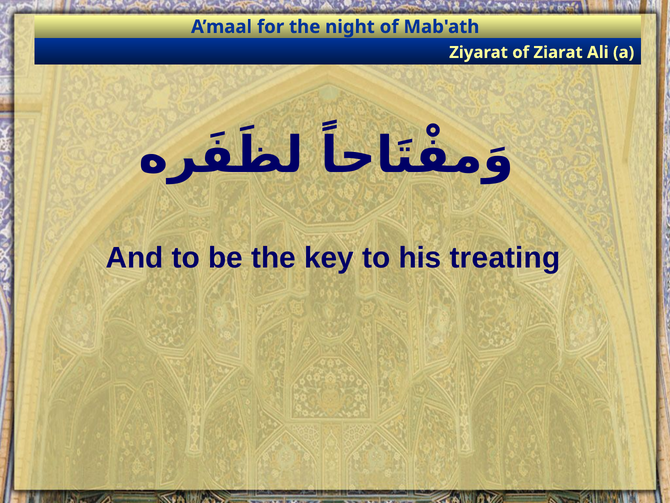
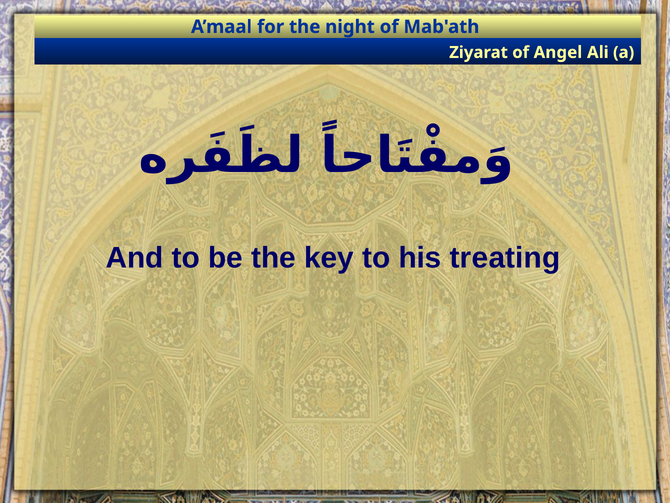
Ziarat: Ziarat -> Angel (558, 52)
